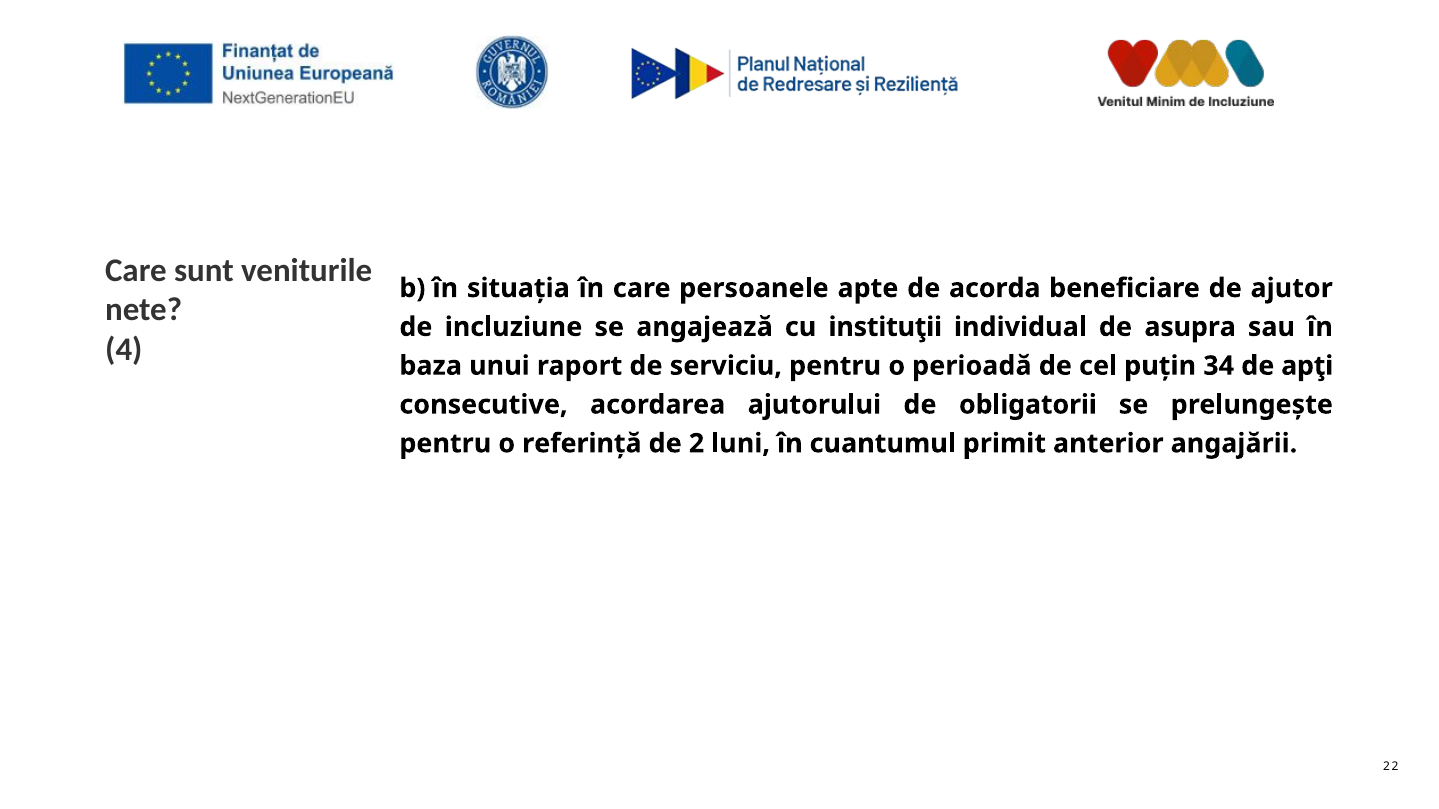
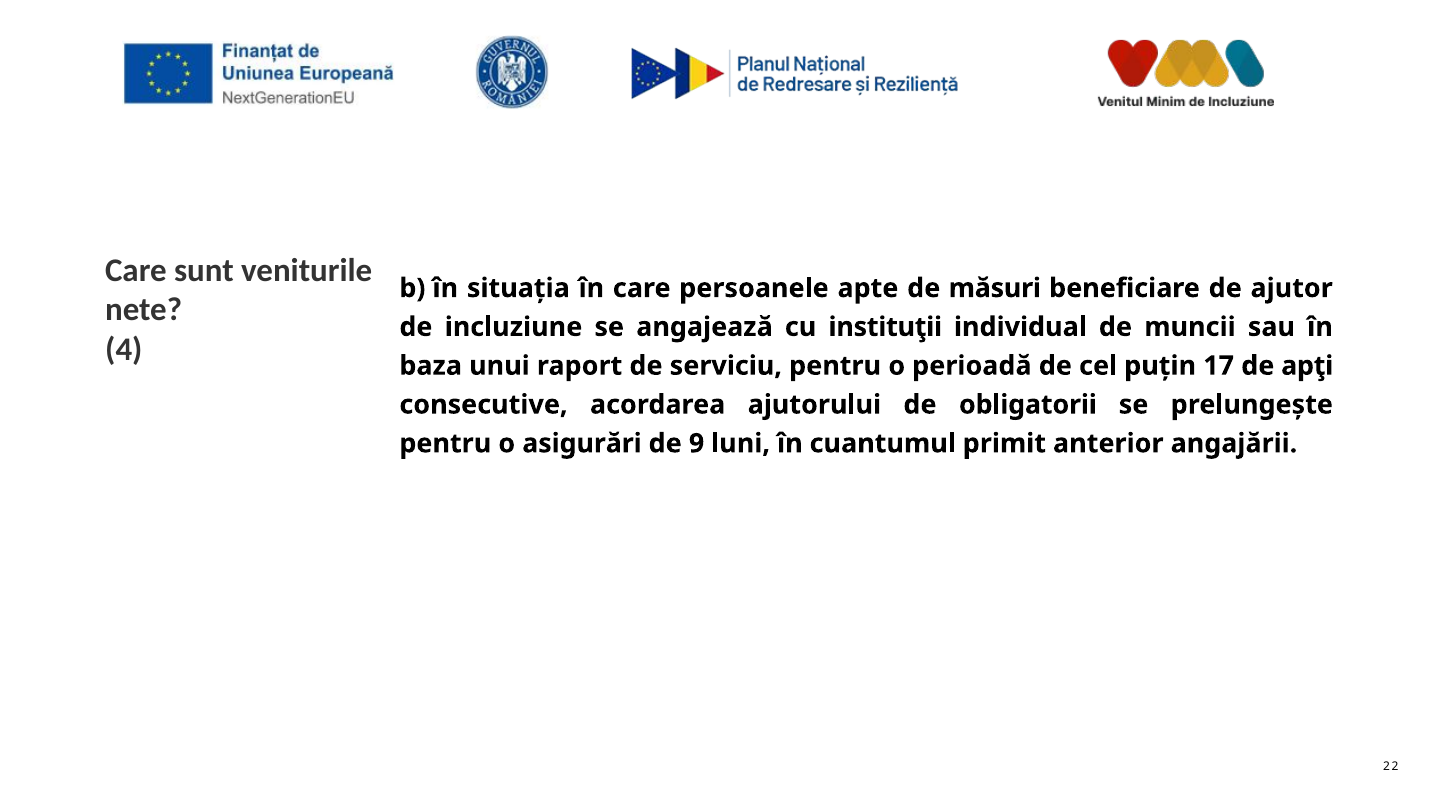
acorda: acorda -> măsuri (995, 288)
asupra: asupra -> muncii (1190, 327)
34: 34 -> 17 (1219, 366)
referință: referință -> asigurări (582, 444)
2: 2 -> 9 (697, 444)
